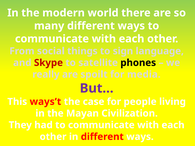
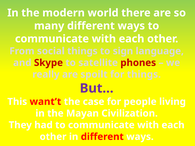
phones colour: black -> red (138, 63)
for media: media -> things (144, 75)
ways’t: ways’t -> want’t (45, 102)
